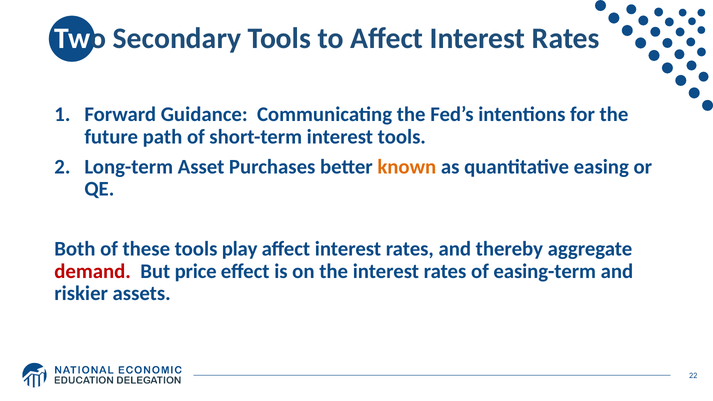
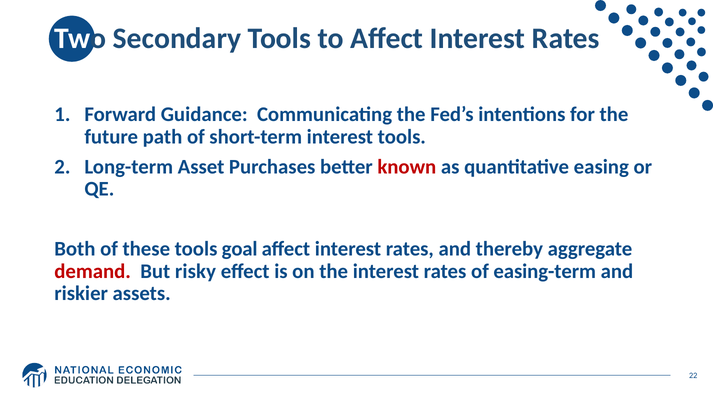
known colour: orange -> red (407, 167)
play: play -> goal (240, 249)
price: price -> risky (195, 271)
